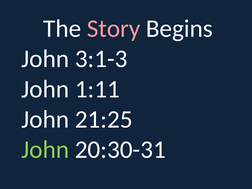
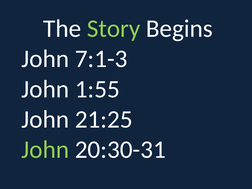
Story colour: pink -> light green (114, 29)
3:1-3: 3:1-3 -> 7:1-3 (101, 59)
1:11: 1:11 -> 1:55 (97, 89)
